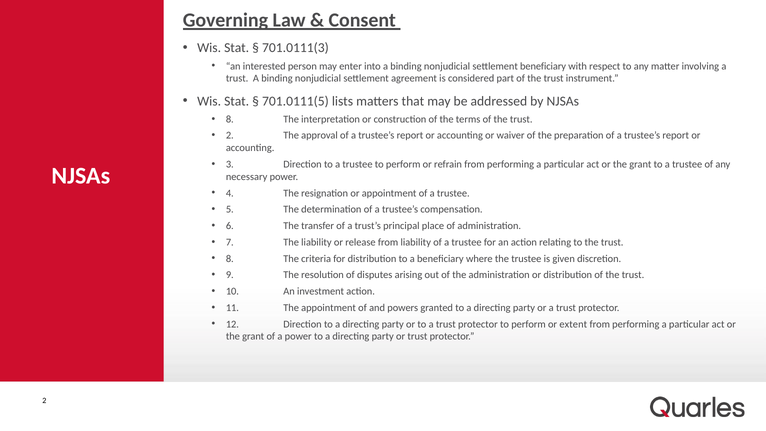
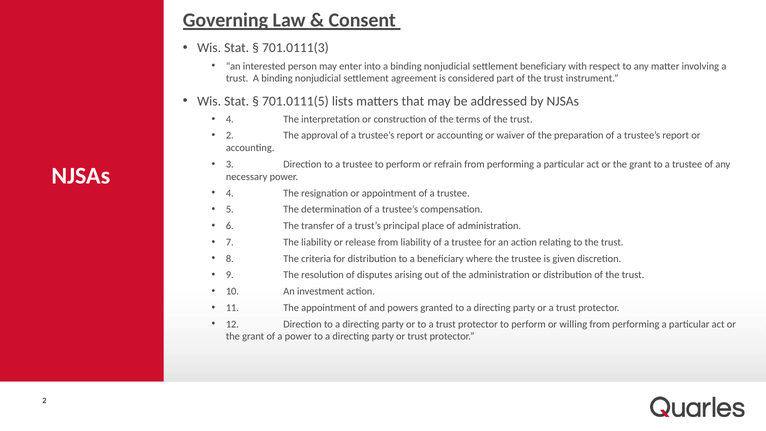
8: 8 -> 4 (230, 119)
extent: extent -> willing (573, 324)
